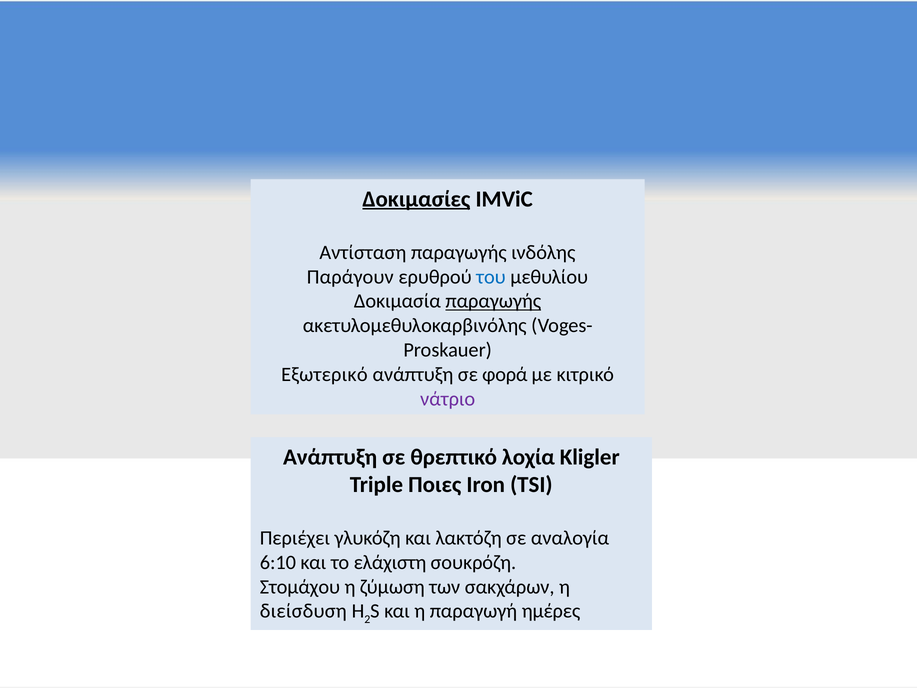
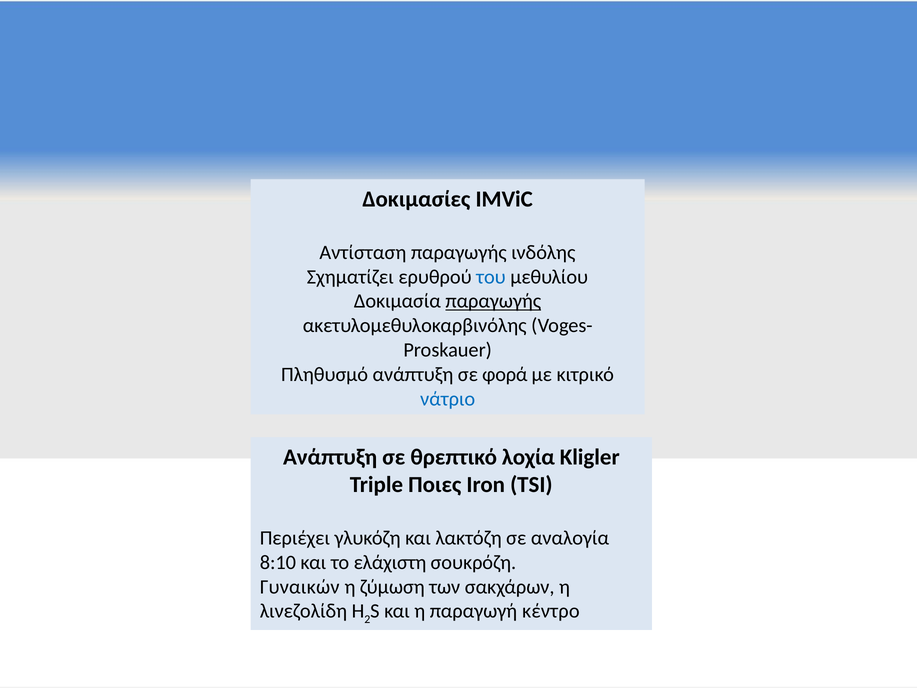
Δοκιμασίες underline: present -> none (416, 199)
Παράγουν: Παράγουν -> Σχηματίζει (350, 277)
Εξωτερικό: Εξωτερικό -> Πληθυσμό (325, 374)
νάτριο colour: purple -> blue (448, 399)
6:10: 6:10 -> 8:10 (278, 562)
Στομάχου: Στομάχου -> Γυναικών (300, 587)
διείσδυση: διείσδυση -> λινεζολίδη (303, 611)
ημέρες: ημέρες -> κέντρο (551, 611)
